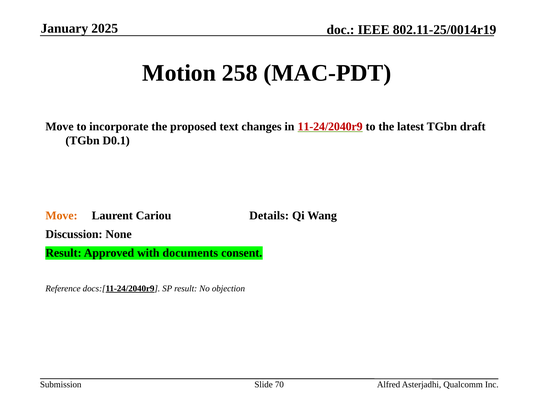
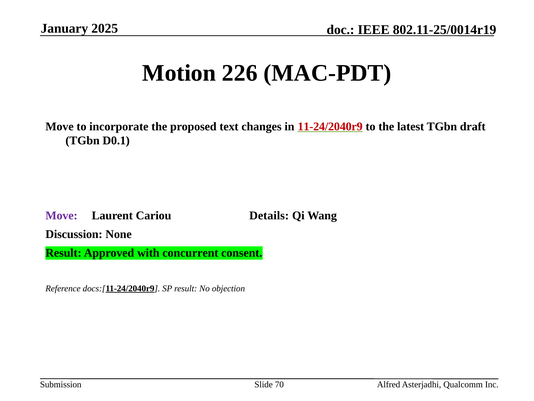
258: 258 -> 226 (240, 73)
Move colour: orange -> purple (62, 215)
documents: documents -> concurrent (190, 253)
